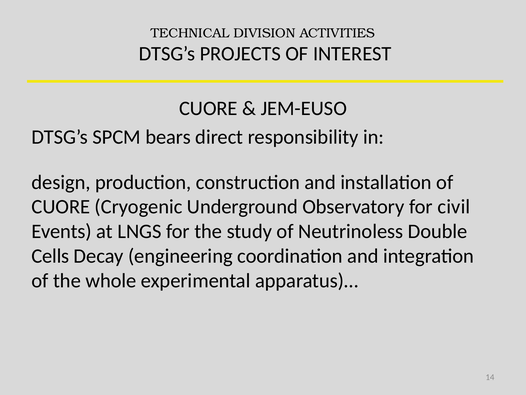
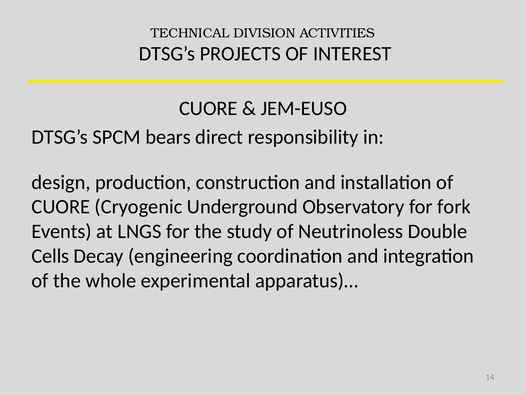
civil: civil -> fork (454, 207)
